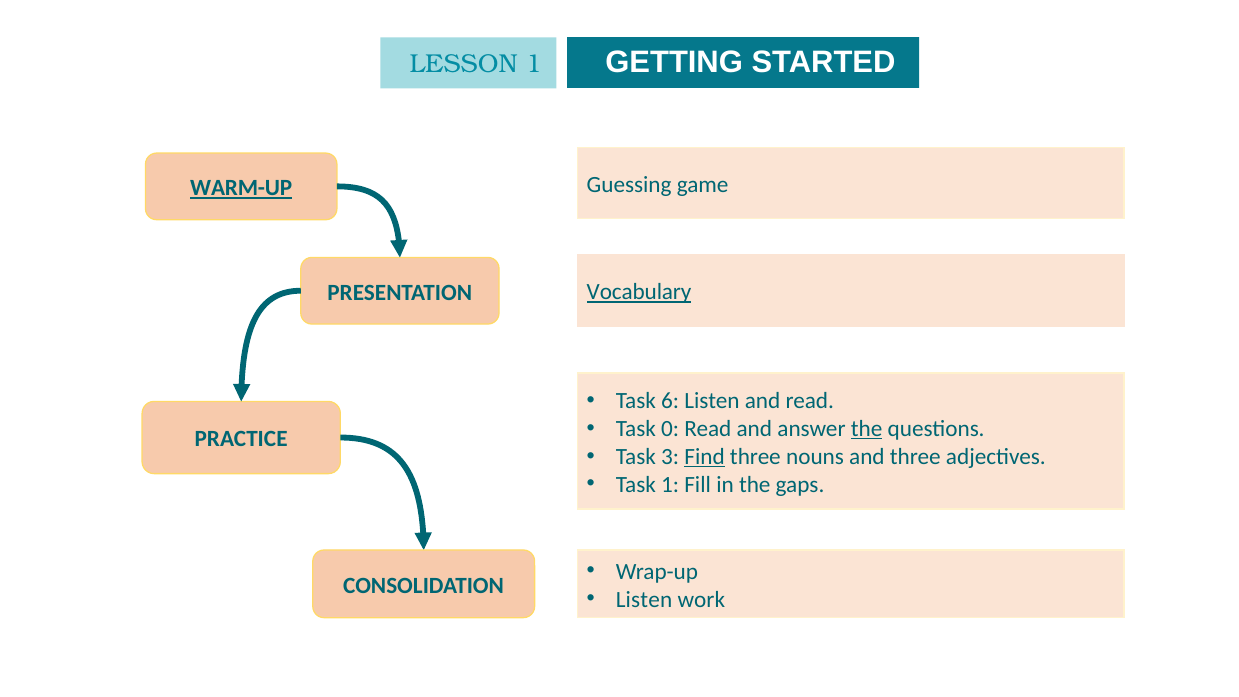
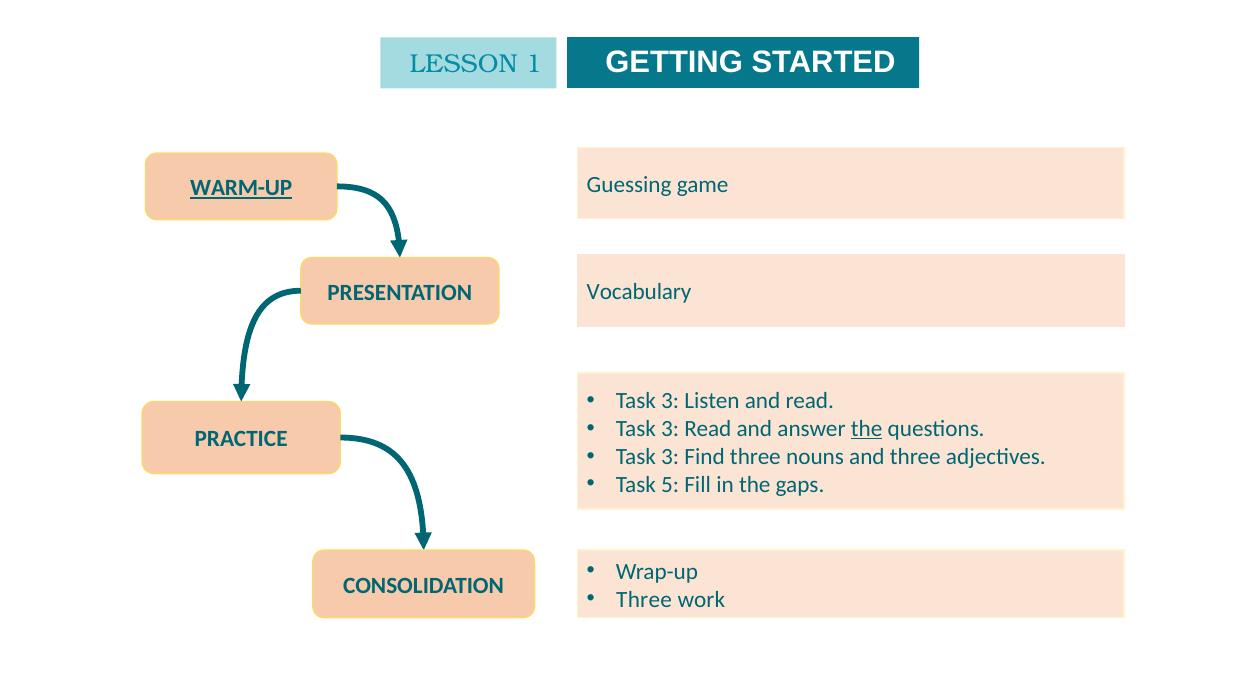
Vocabulary underline: present -> none (639, 292)
6: 6 -> 3 (670, 401)
0: 0 -> 3 (670, 429)
Find underline: present -> none (705, 457)
Task 1: 1 -> 5 (670, 484)
Listen: Listen -> Three (644, 599)
